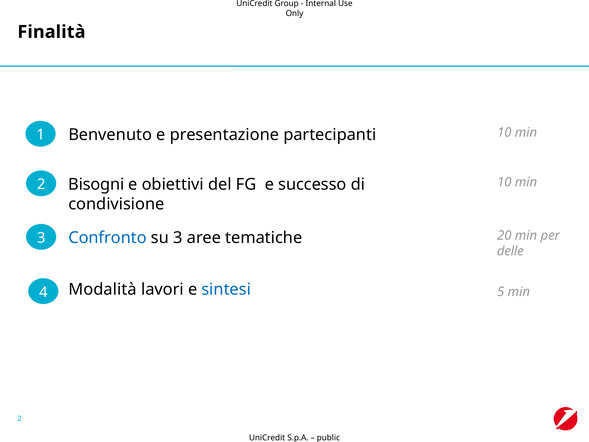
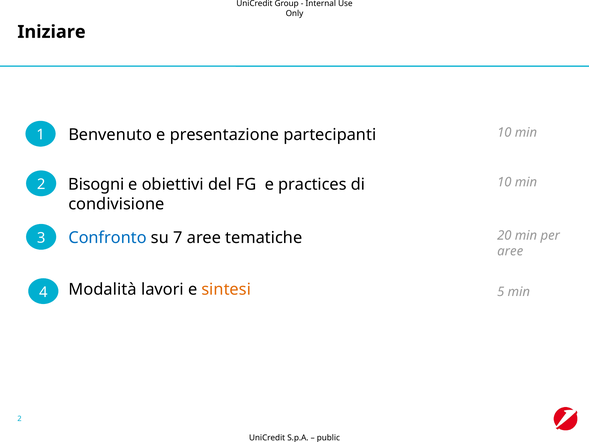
Finalità: Finalità -> Iniziare (52, 32)
successo: successo -> practices (312, 184)
su 3: 3 -> 7 (178, 238)
delle: delle -> aree (510, 251)
sintesi colour: blue -> orange (226, 289)
